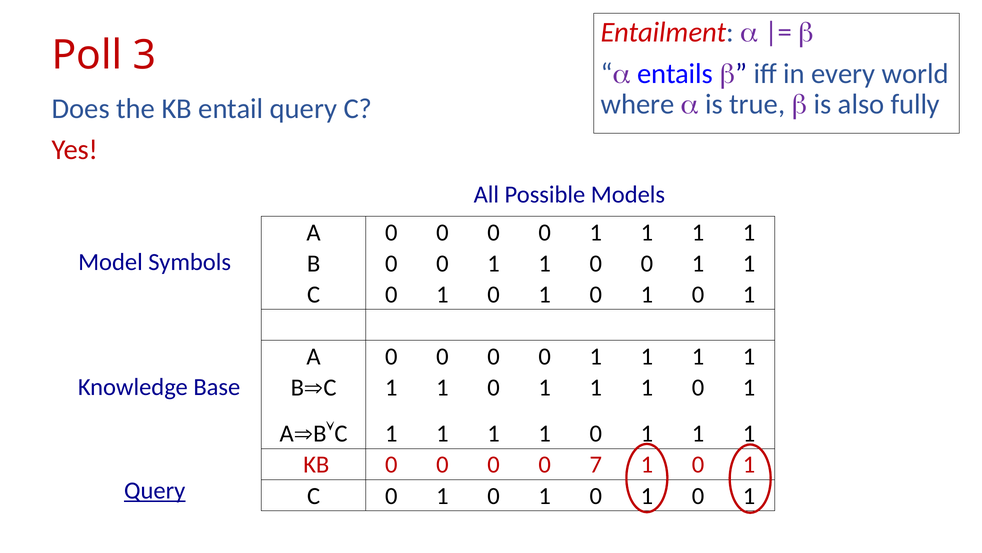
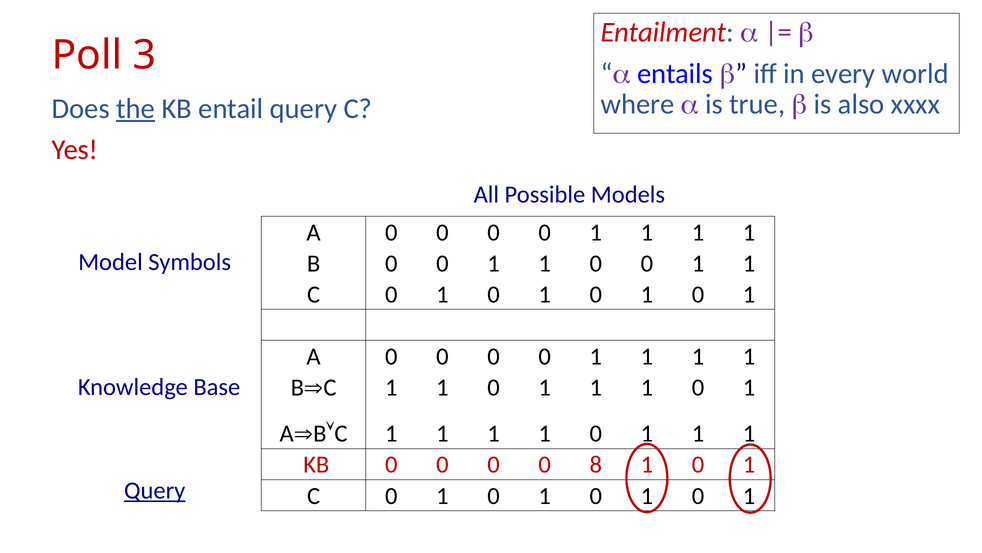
fully: fully -> xxxx (915, 104)
the underline: none -> present (136, 109)
7: 7 -> 8 (596, 464)
